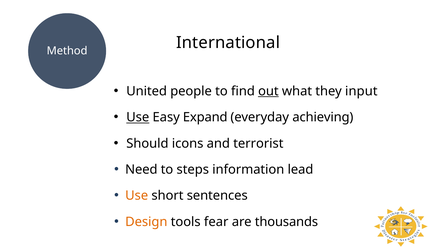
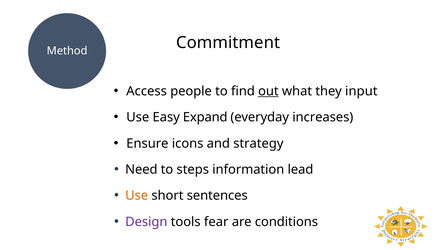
International: International -> Commitment (228, 43)
United: United -> Access (147, 91)
Use underline: present -> none (138, 117)
achieving: achieving -> increases (323, 117)
Should: Should -> Ensure (147, 143)
terrorist: terrorist -> strategy (258, 143)
Design colour: orange -> purple (146, 222)
thousands: thousands -> conditions (286, 222)
